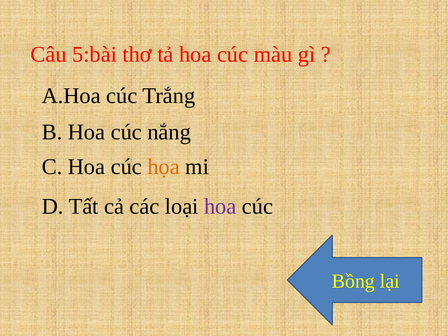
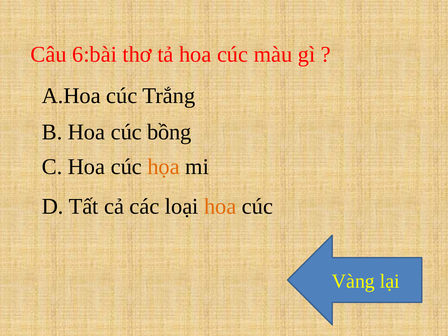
5:bài: 5:bài -> 6:bài (95, 55)
nắng: nắng -> bồng (169, 132)
hoa colour: purple -> orange (220, 207)
Bồng: Bồng -> Vàng (353, 281)
